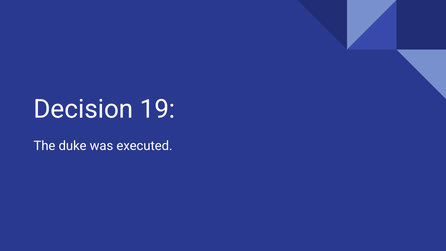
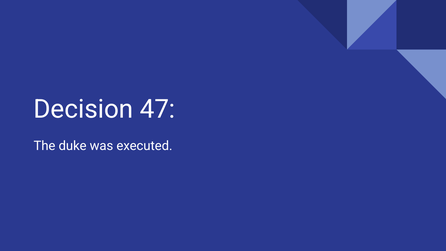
19: 19 -> 47 (158, 109)
